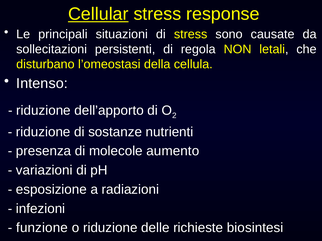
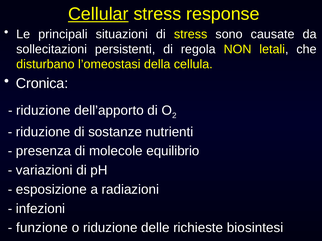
Intenso: Intenso -> Cronica (42, 84)
aumento: aumento -> equilibrio (173, 151)
